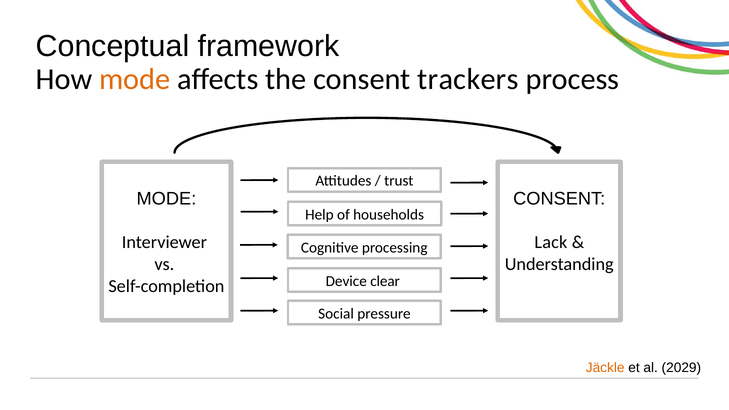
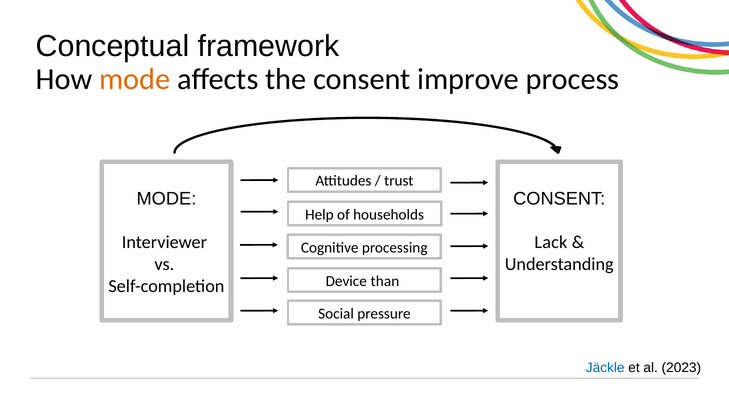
trackers: trackers -> improve (468, 79)
clear: clear -> than (385, 281)
Jäckle colour: orange -> blue (605, 368)
2029: 2029 -> 2023 (681, 368)
